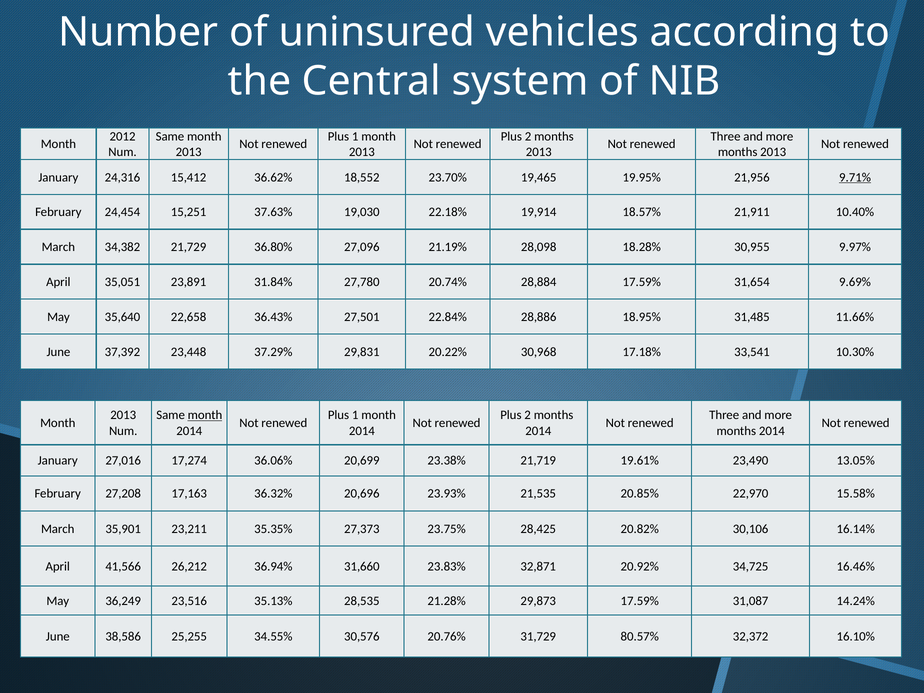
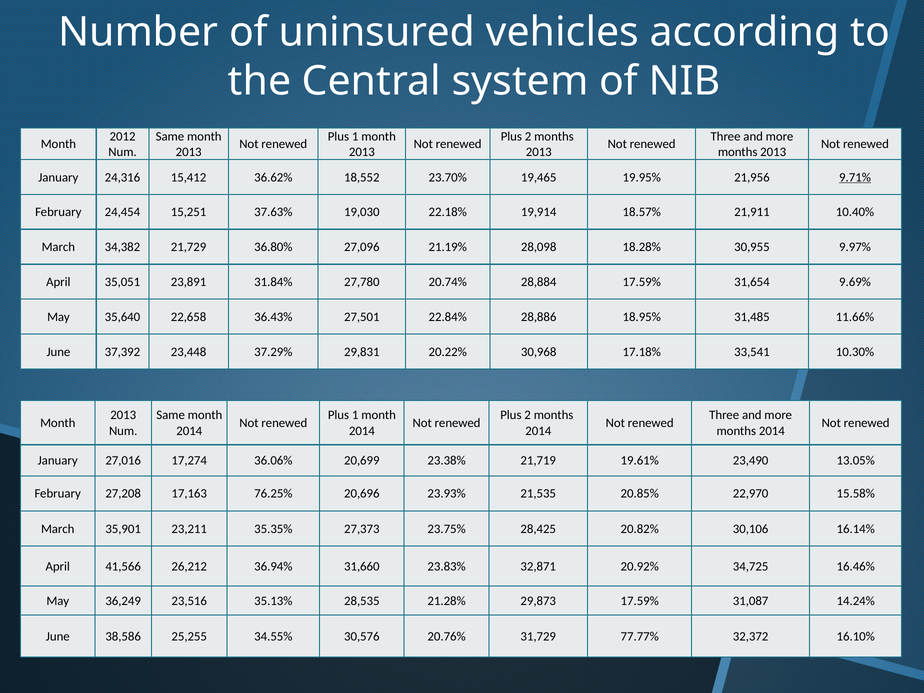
month underline: present -> none (205, 415)
36.32%: 36.32% -> 76.25% (273, 494)
80.57%: 80.57% -> 77.77% (640, 636)
